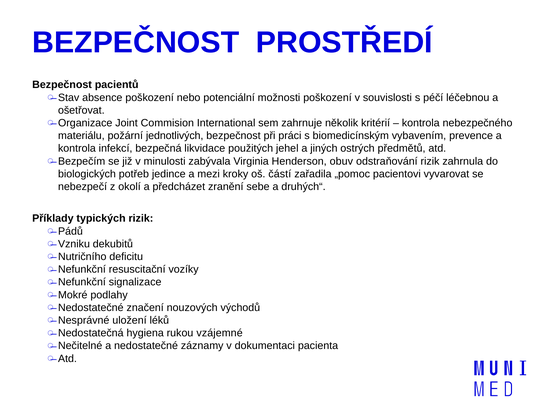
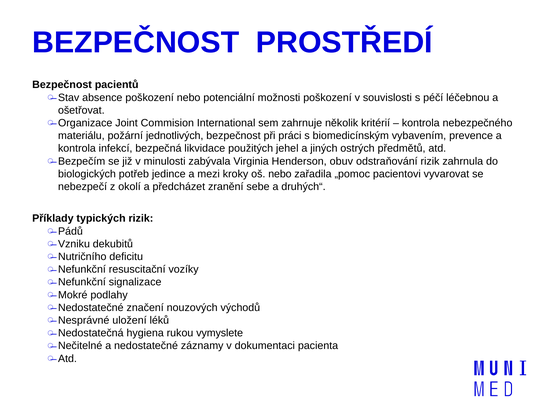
oš částí: částí -> nebo (280, 174)
vzájemné: vzájemné -> vymyslete (220, 333)
